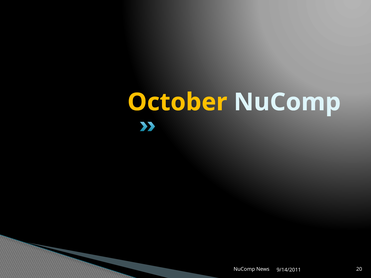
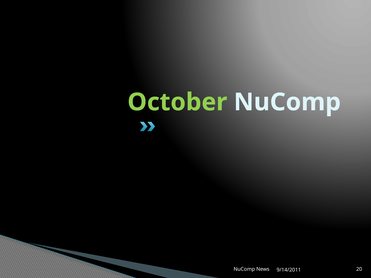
October colour: yellow -> light green (177, 102)
